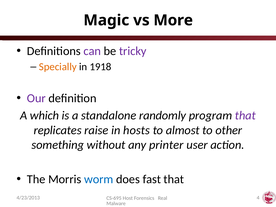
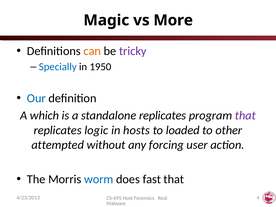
can colour: purple -> orange (92, 51)
Specially colour: orange -> blue (58, 67)
1918: 1918 -> 1950 (100, 67)
Our colour: purple -> blue (36, 98)
standalone randomly: randomly -> replicates (163, 115)
raise: raise -> logic (96, 130)
almost: almost -> loaded (183, 130)
something: something -> attempted (58, 145)
printer: printer -> forcing (166, 145)
